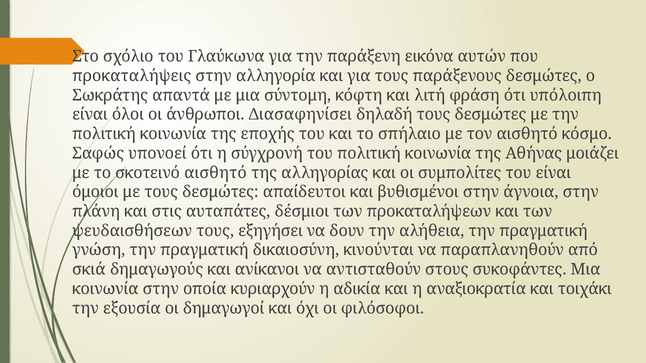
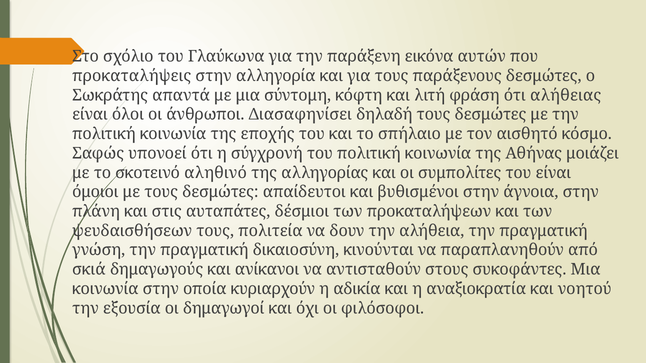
υπόλοιπη: υπόλοιπη -> αλήθειας (566, 95)
σκοτεινό αισθητό: αισθητό -> αληθινό (215, 173)
εξηγήσει: εξηγήσει -> πολιτεία (270, 231)
τοιχάκι: τοιχάκι -> νοητού (585, 289)
